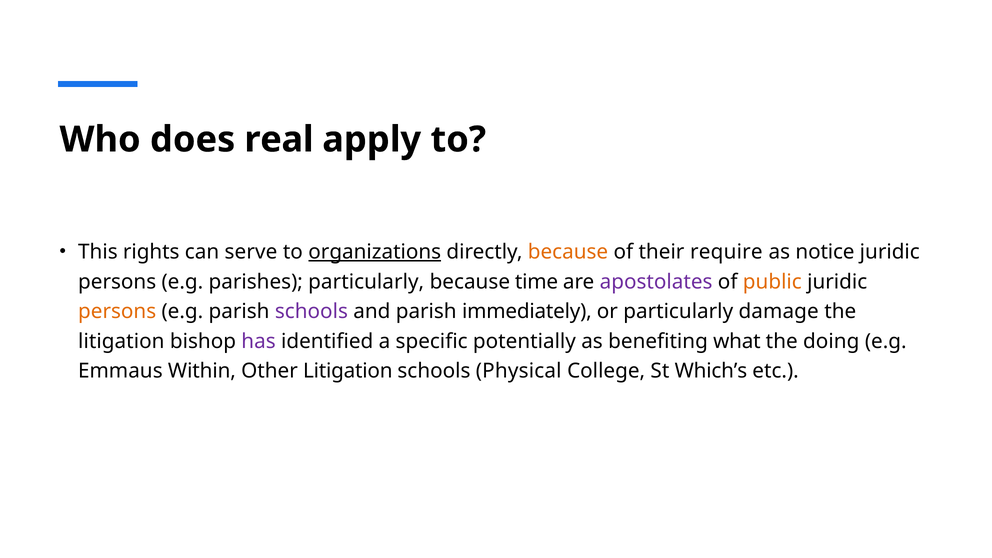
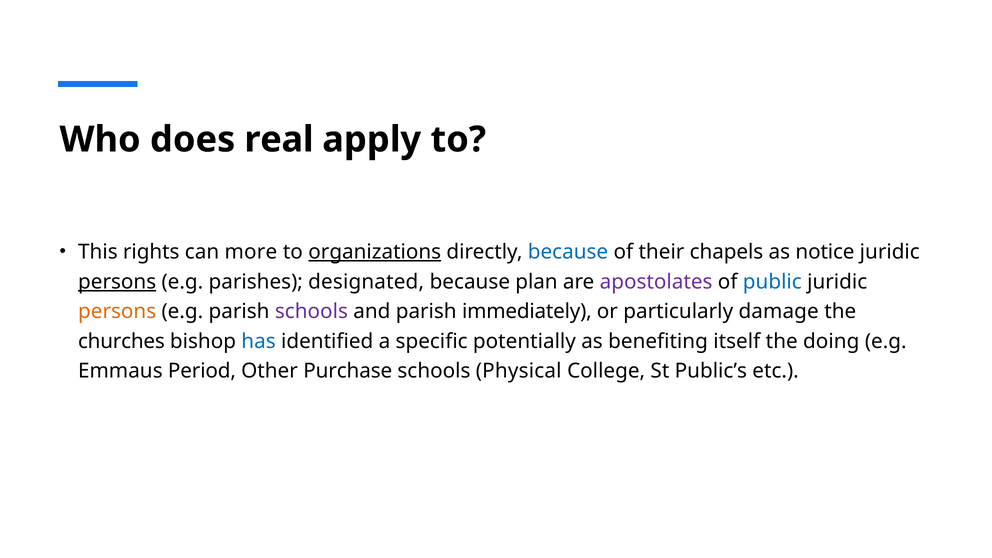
serve: serve -> more (251, 252)
because colour: orange -> blue (568, 252)
require: require -> chapels (726, 252)
persons underline: none -> present (117, 282)
parishes particularly: particularly -> designated (366, 282)
time: time -> plan (536, 282)
public colour: orange -> blue (772, 282)
litigation: litigation -> churches (121, 341)
has colour: purple -> blue (259, 341)
what: what -> itself (737, 341)
Within: Within -> Period (202, 371)
Other Litigation: Litigation -> Purchase (348, 371)
Which’s: Which’s -> Public’s (711, 371)
